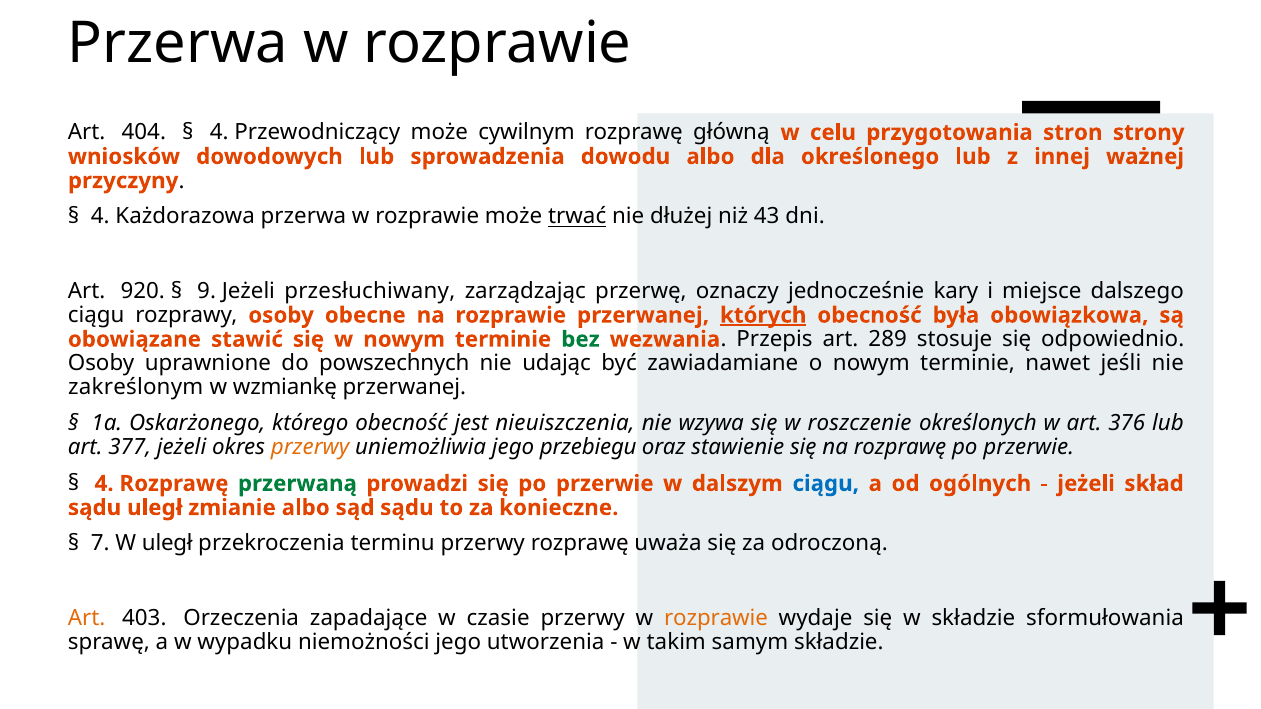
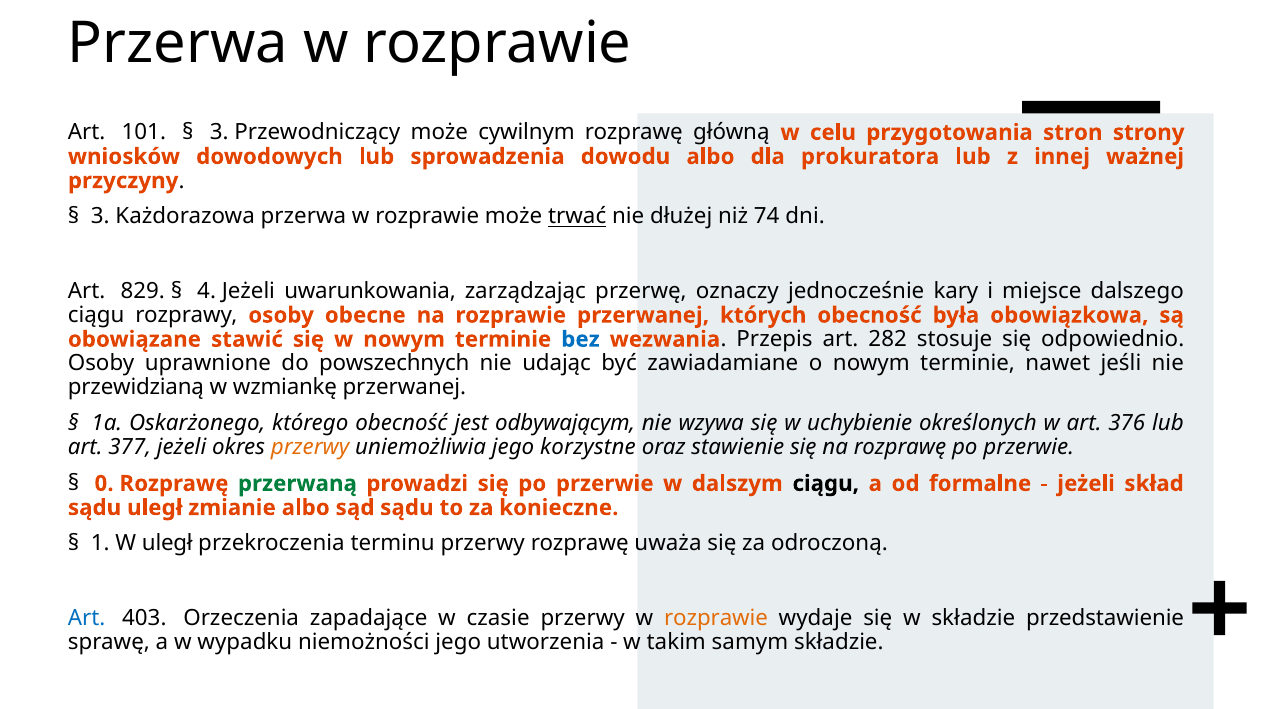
404: 404 -> 101 (144, 133)
4: 4 -> 3 (219, 133)
określonego: określonego -> prokuratora (870, 157)
4: 4 -> 3 (100, 217)
43: 43 -> 74 (767, 217)
920: 920 -> 829 (143, 291)
9: 9 -> 4 (207, 291)
przesłuchiwany: przesłuchiwany -> uwarunkowania (370, 291)
których underline: present -> none (763, 315)
bez colour: green -> blue (580, 339)
289: 289 -> 282 (888, 339)
zakreślonym: zakreślonym -> przewidzianą (136, 388)
nieuiszczenia: nieuiszczenia -> odbywającym (565, 424)
roszczenie: roszczenie -> uchybienie (860, 424)
przebiegu: przebiegu -> korzystne (588, 448)
4: 4 -> 0 (104, 484)
ciągu colour: blue -> black (826, 484)
ogólnych: ogólnych -> formalne (980, 484)
7: 7 -> 1 (100, 544)
Art colour: orange -> blue (87, 618)
sformułowania: sformułowania -> przedstawienie (1105, 618)
